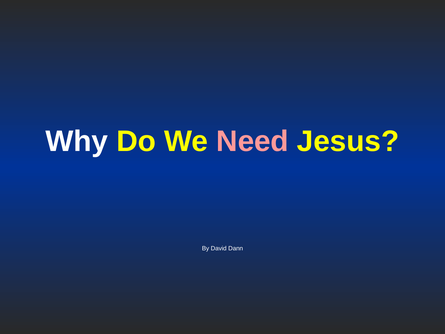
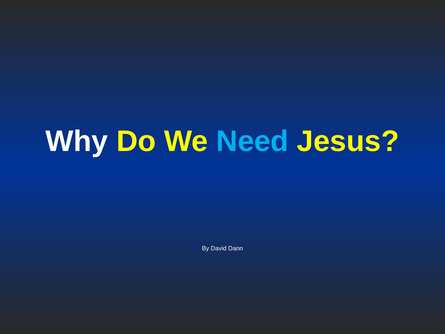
Need colour: pink -> light blue (253, 141)
